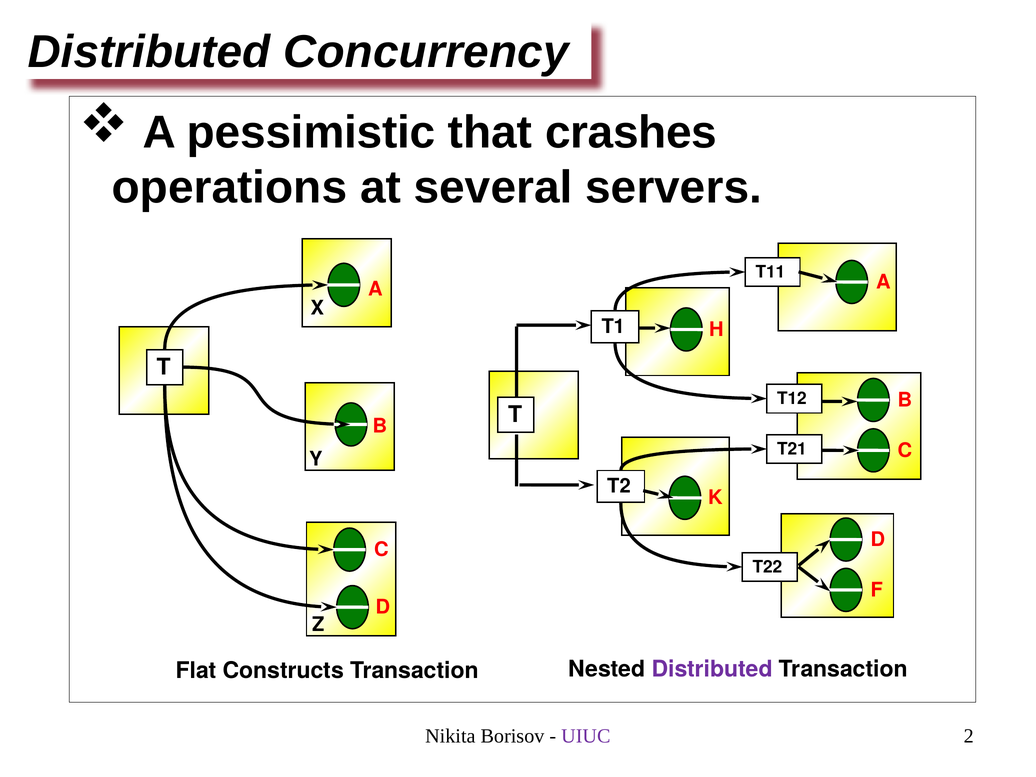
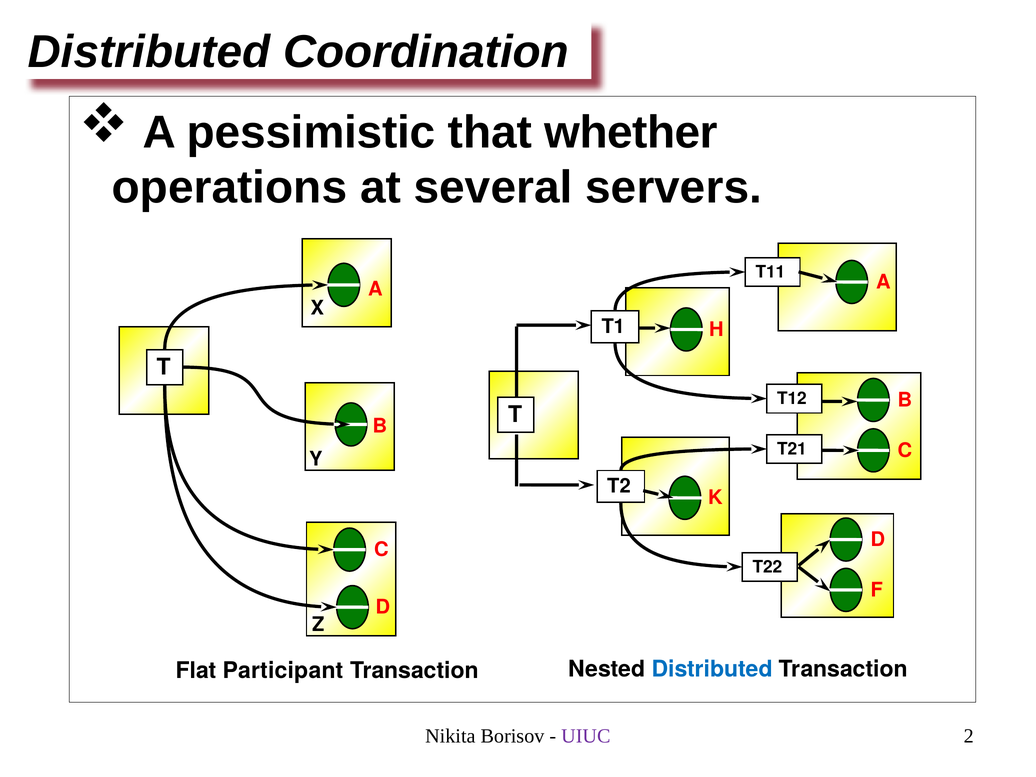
Concurrency: Concurrency -> Coordination (426, 52)
crashes: crashes -> whether (631, 132)
Constructs: Constructs -> Participant (283, 671)
Distributed colour: purple -> blue (712, 669)
